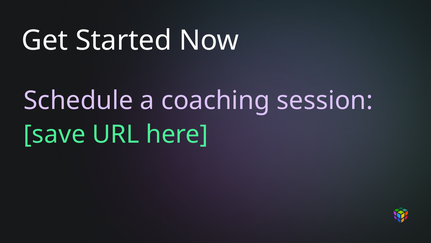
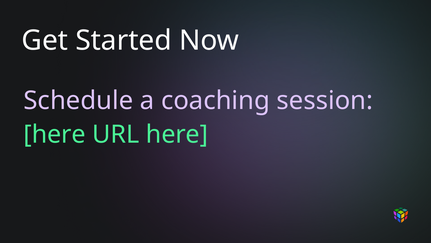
save: save -> here (55, 134)
